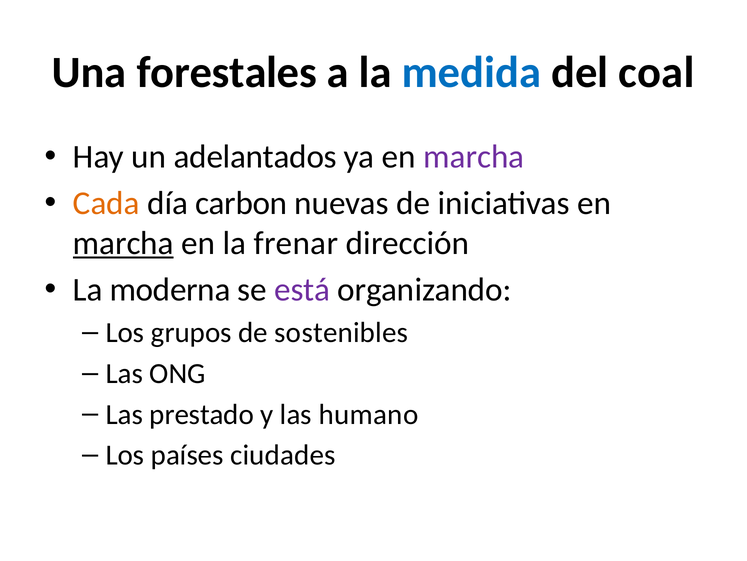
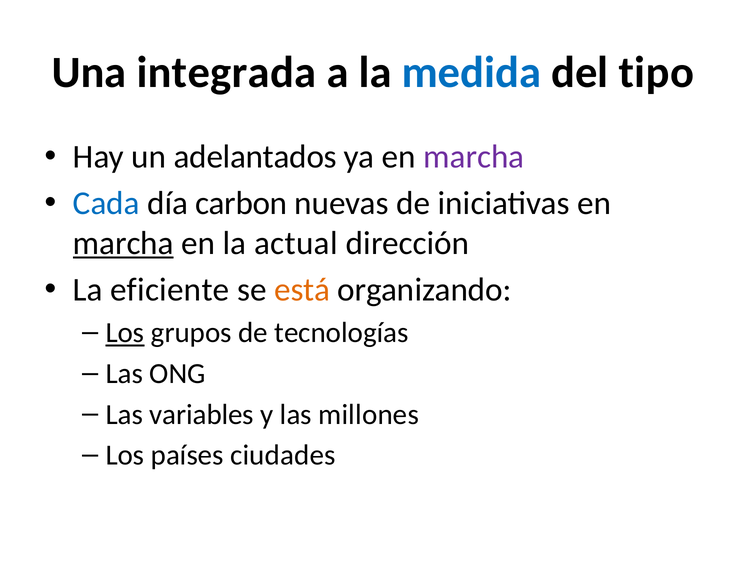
forestales: forestales -> integrada (226, 72)
coal: coal -> tipo (656, 72)
Cada colour: orange -> blue (106, 203)
frenar: frenar -> actual (296, 243)
moderna: moderna -> eficiente (170, 290)
está colour: purple -> orange (302, 290)
Los underline: none -> present (125, 332)
sostenibles: sostenibles -> tecnologías (342, 332)
prestado: prestado -> variables (202, 414)
humano: humano -> millones (369, 414)
